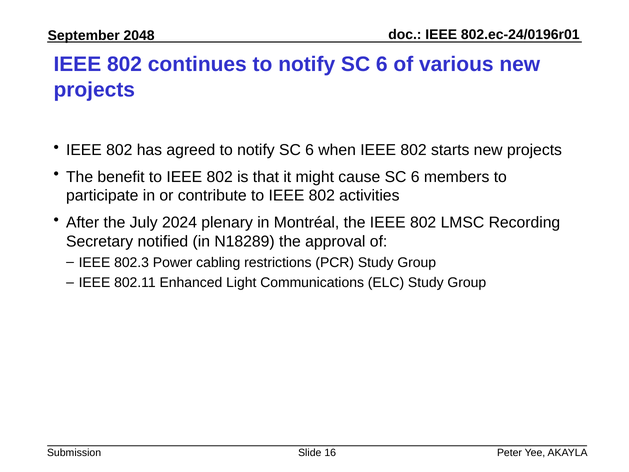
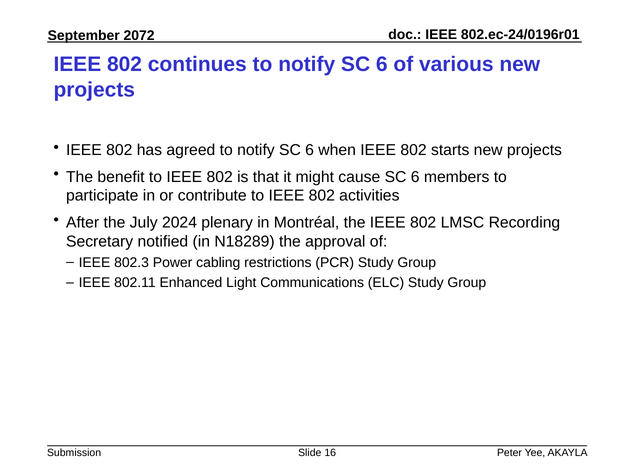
2048: 2048 -> 2072 (139, 36)
